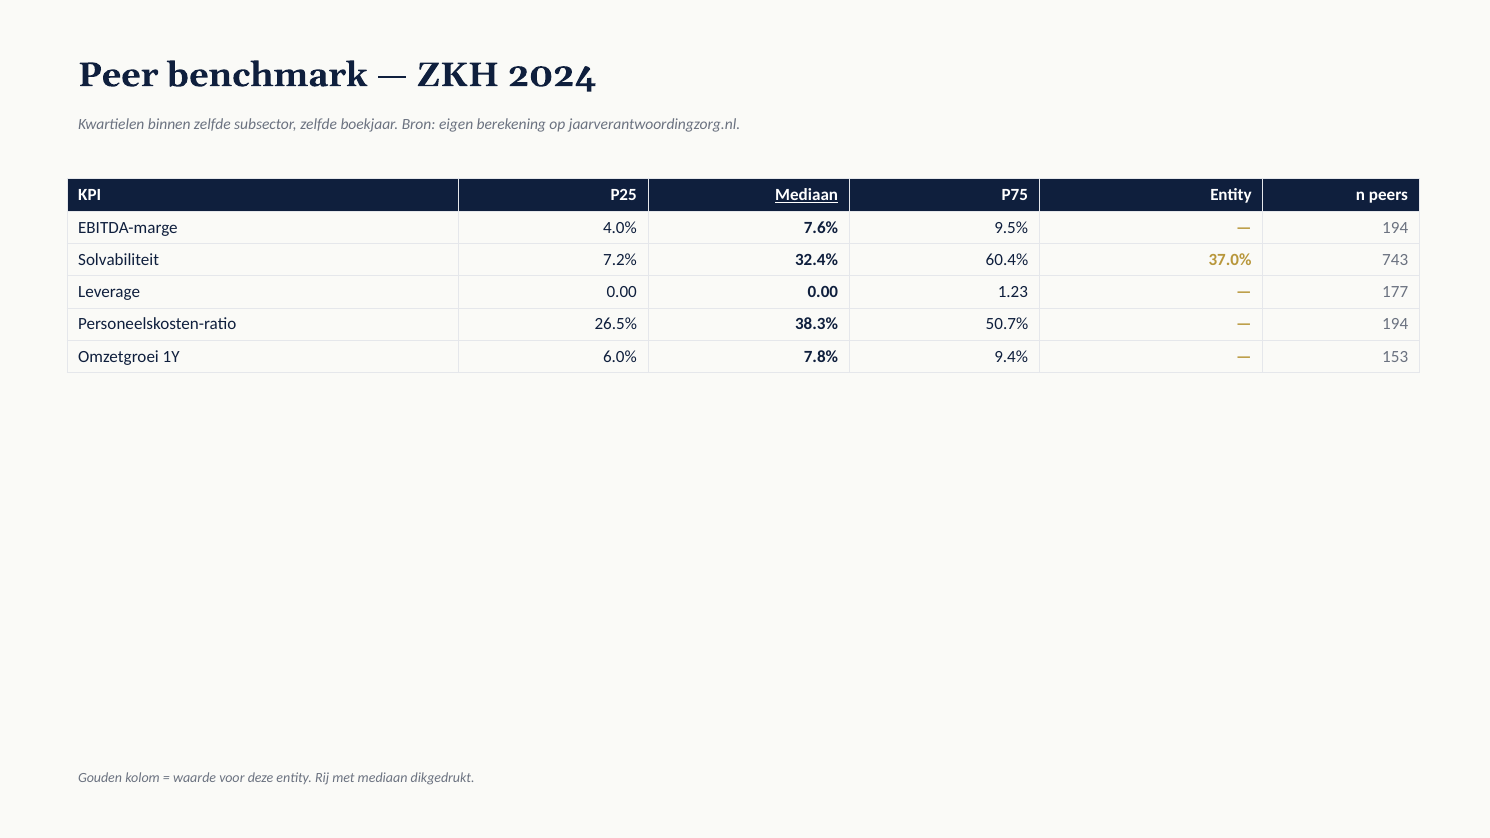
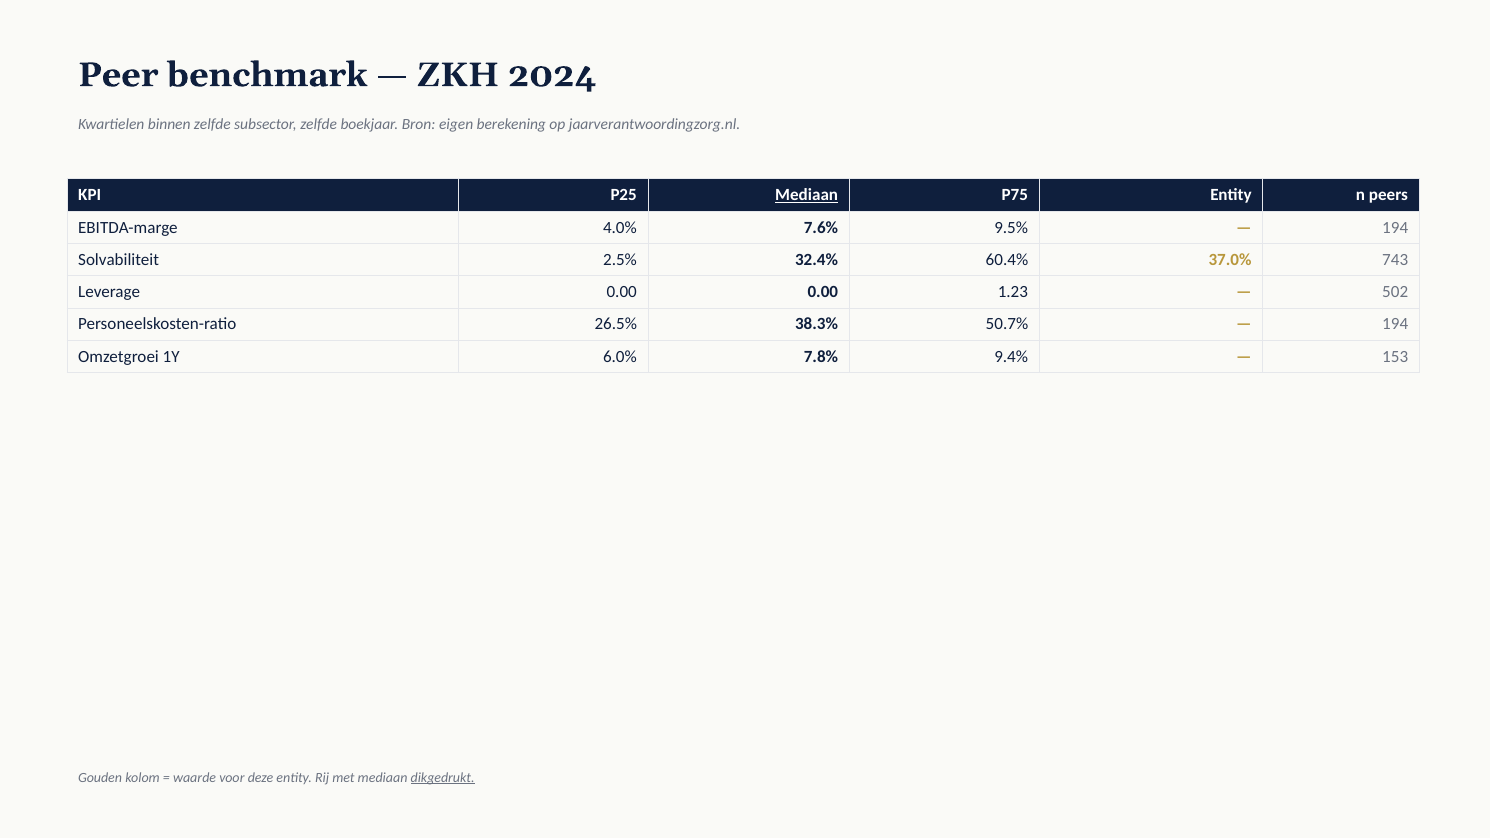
7.2%: 7.2% -> 2.5% (620, 260)
177: 177 -> 502 (1395, 292)
dikgedrukt underline: none -> present (443, 778)
